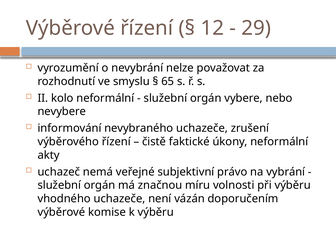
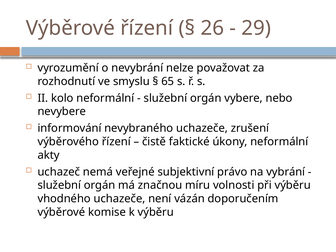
12: 12 -> 26 (212, 28)
